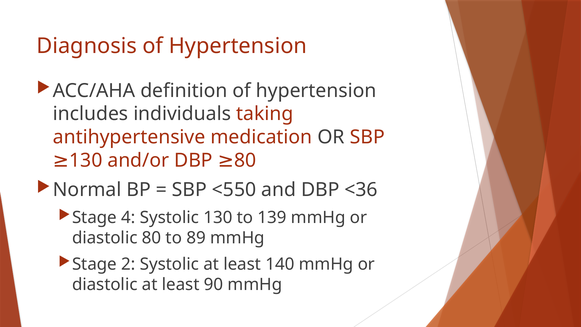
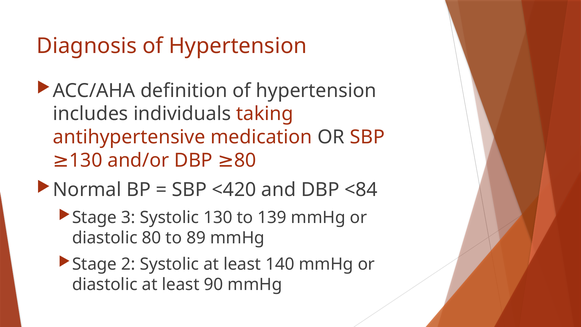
<550: <550 -> <420 (234, 190)
<36: <36 -> <84 (361, 190)
4: 4 -> 3 (128, 217)
